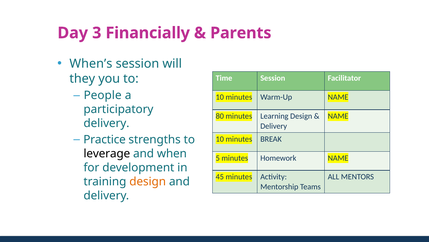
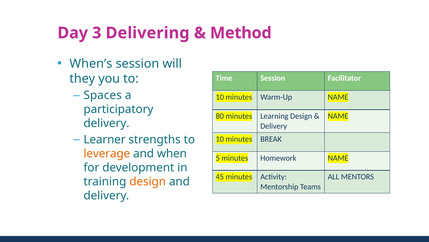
Financially: Financially -> Delivering (148, 33)
Parents: Parents -> Method (241, 33)
People: People -> Spaces (103, 95)
Practice: Practice -> Learner (105, 139)
leverage colour: black -> orange (107, 153)
